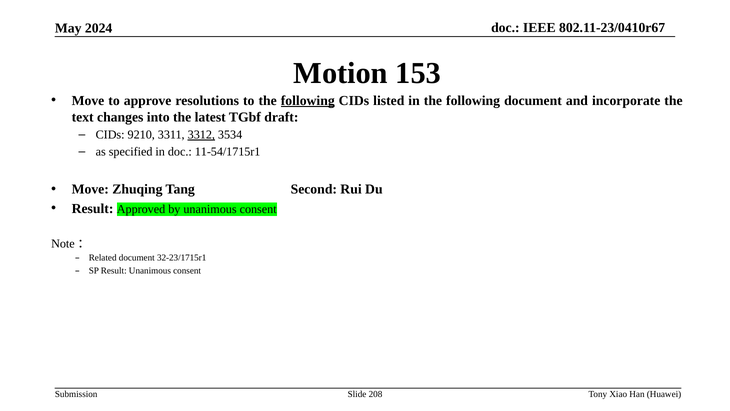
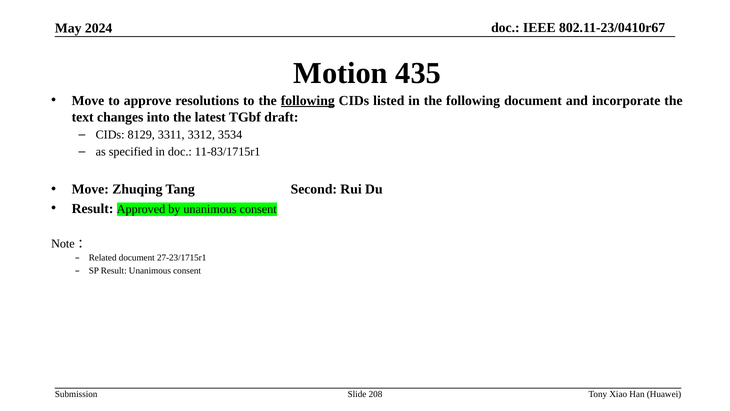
153: 153 -> 435 (418, 73)
9210: 9210 -> 8129 (141, 135)
3312 underline: present -> none (201, 135)
11-54/1715r1: 11-54/1715r1 -> 11-83/1715r1 (228, 152)
32-23/1715r1: 32-23/1715r1 -> 27-23/1715r1 (182, 258)
